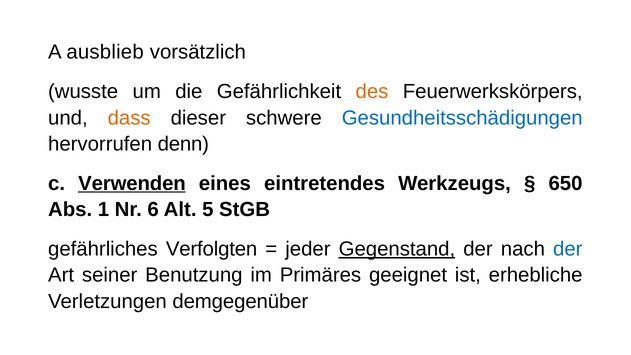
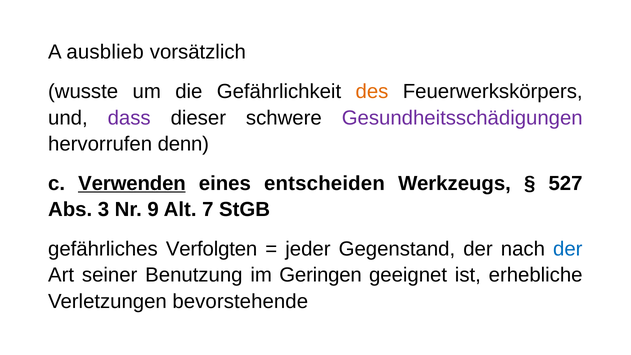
dass colour: orange -> purple (129, 118)
Gesundheitsschädigungen colour: blue -> purple (462, 118)
eintretendes: eintretendes -> entscheiden (324, 183)
650: 650 -> 527 (566, 183)
1: 1 -> 3 (103, 210)
6: 6 -> 9 (153, 210)
5: 5 -> 7 (208, 210)
Gegenstand underline: present -> none (397, 249)
Primäres: Primäres -> Geringen (321, 275)
demgegenüber: demgegenüber -> bevorstehende (240, 301)
